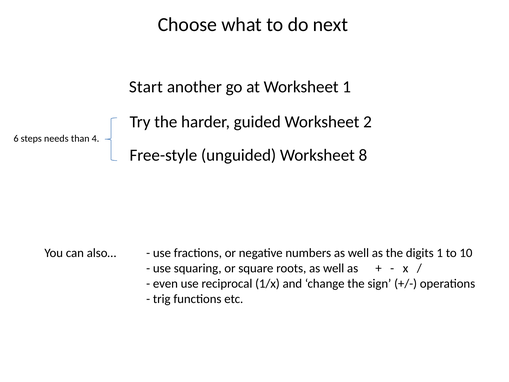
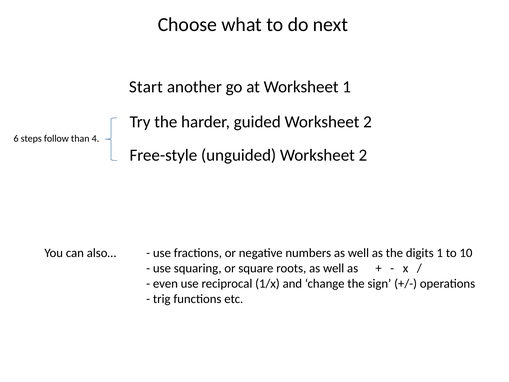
needs: needs -> follow (56, 138)
unguided Worksheet 8: 8 -> 2 (363, 155)
